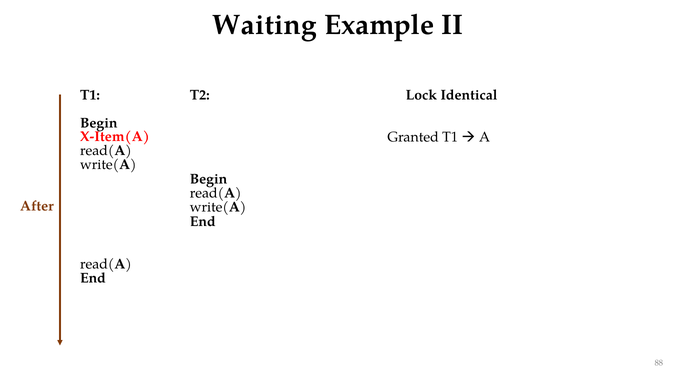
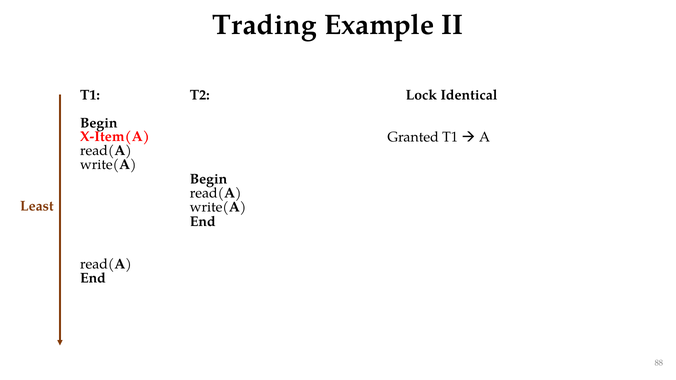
Waiting: Waiting -> Trading (265, 25)
After: After -> Least (37, 206)
